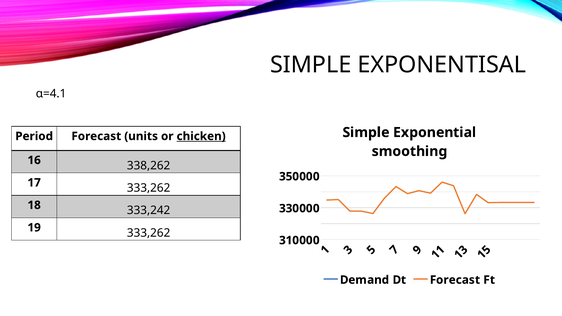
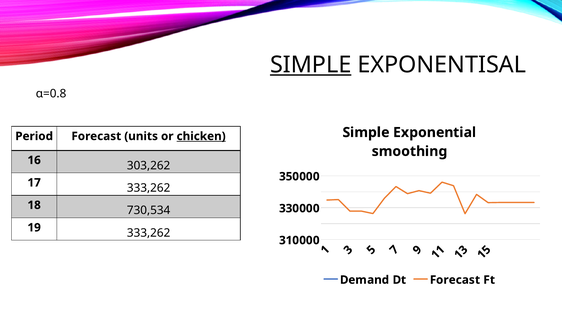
SIMPLE underline: none -> present (311, 65)
α=4.1: α=4.1 -> α=0.8 (51, 94)
338,262: 338,262 -> 303,262 (149, 166)
333,242: 333,242 -> 730,534 (149, 211)
